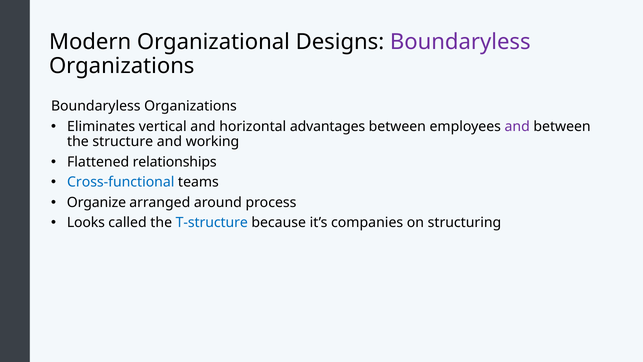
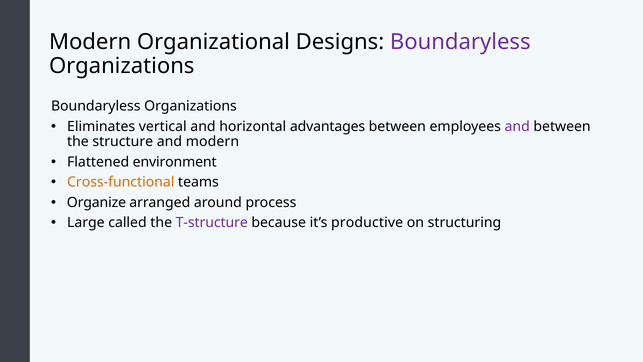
and working: working -> modern (212, 142)
relationships: relationships -> environment (175, 162)
Cross-functional colour: blue -> orange (121, 182)
Looks: Looks -> Large (86, 222)
T-structure colour: blue -> purple (212, 222)
companies: companies -> productive (367, 222)
